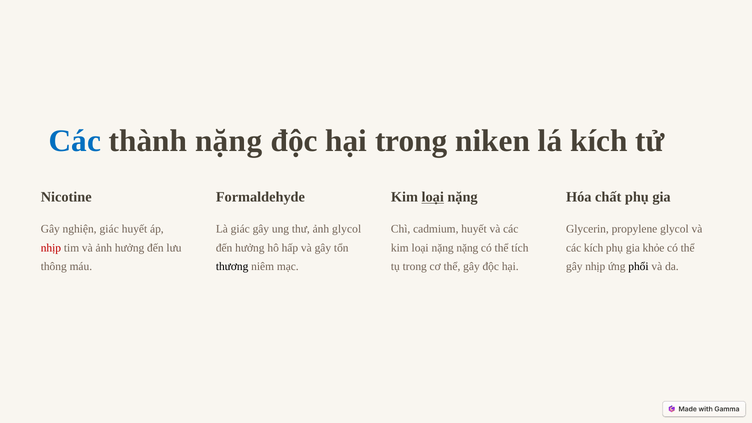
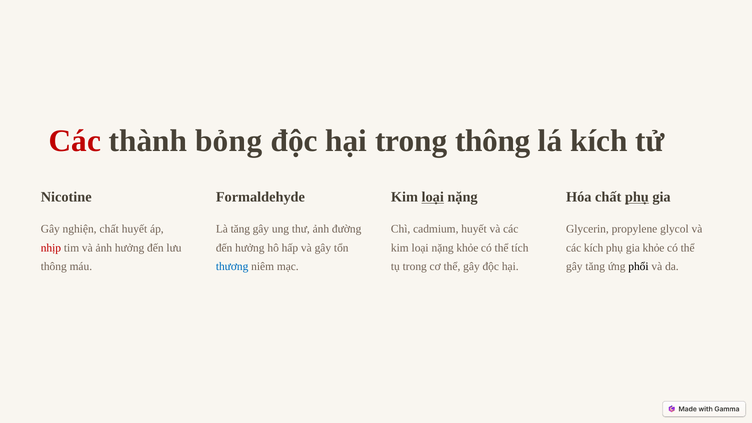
Các colour: blue -> red (75, 141)
thành nặng: nặng -> bỏng (229, 141)
trong niken: niken -> thông (493, 141)
phụ underline: none -> present (637, 197)
nghiện giác: giác -> chất (109, 229)
Là giác: giác -> tăng (240, 229)
ảnh glycol: glycol -> đường (347, 229)
nặng nặng: nặng -> khỏe (467, 248)
thương colour: black -> blue (232, 266)
gây nhịp: nhịp -> tăng (595, 266)
